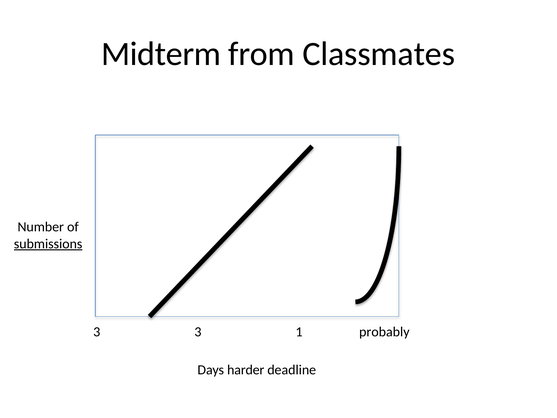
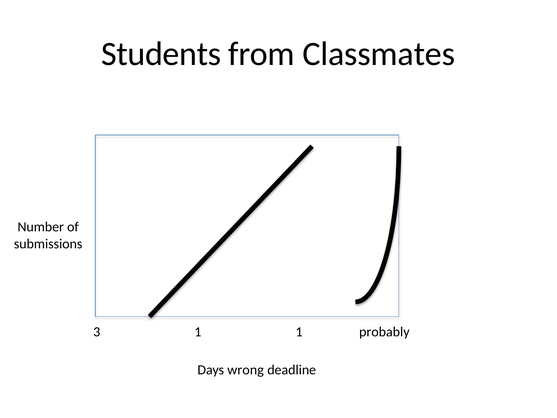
Midterm: Midterm -> Students (161, 54)
submissions underline: present -> none (48, 244)
3 3: 3 -> 1 (198, 332)
harder: harder -> wrong (246, 370)
